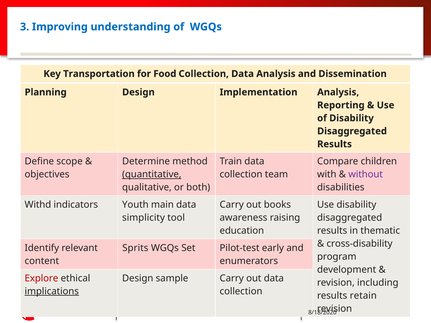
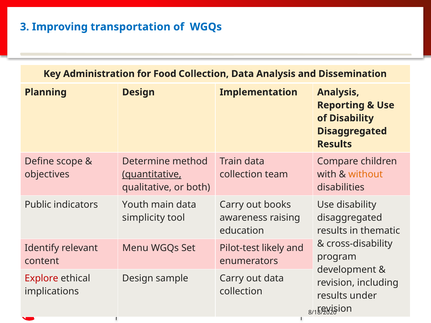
understanding: understanding -> transportation (131, 27)
Transportation: Transportation -> Administration (99, 74)
without colour: purple -> orange (366, 175)
Withd: Withd -> Public (38, 205)
Sprits: Sprits -> Menu (135, 248)
early: early -> likely (273, 248)
implications underline: present -> none (52, 292)
retain: retain -> under (363, 296)
